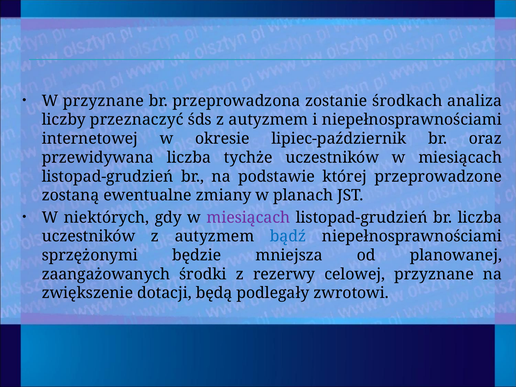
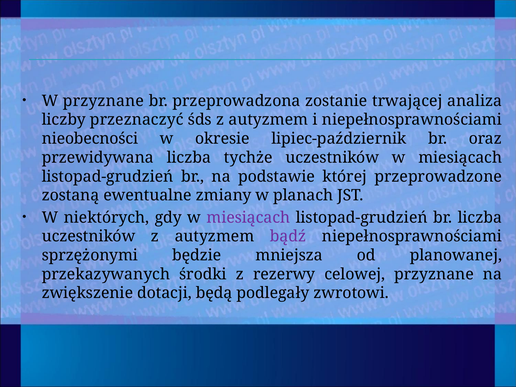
środkach: środkach -> trwającej (407, 101)
internetowej: internetowej -> nieobecności (90, 139)
bądź colour: blue -> purple (288, 236)
zaangażowanych: zaangażowanych -> przekazywanych (106, 274)
